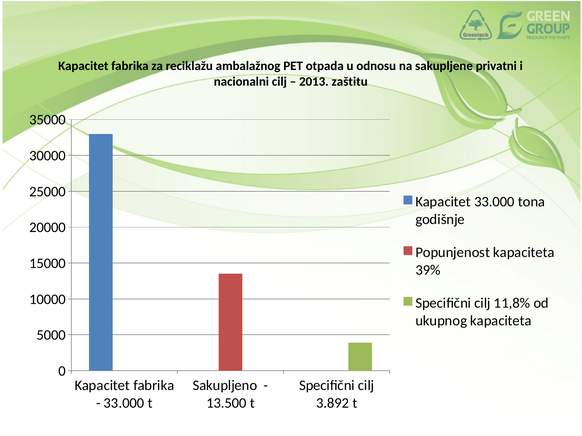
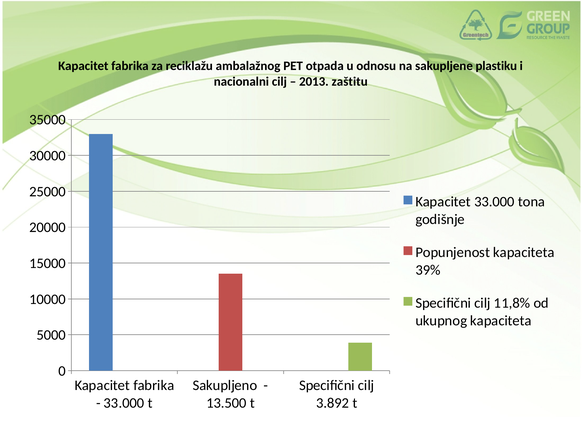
privatni: privatni -> plastiku (496, 66)
